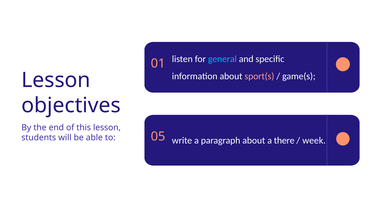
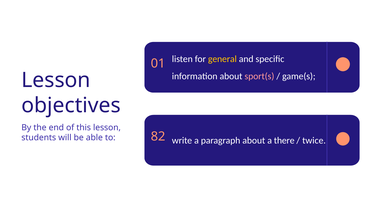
general colour: light blue -> yellow (222, 59)
05: 05 -> 82 (158, 137)
week: week -> twice (314, 141)
